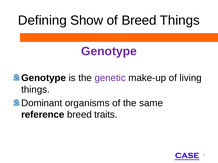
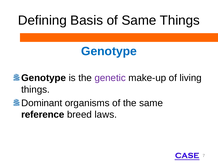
Show: Show -> Basis (87, 20)
of Breed: Breed -> Same (139, 20)
Genotype colour: purple -> blue (109, 51)
traits: traits -> laws (106, 115)
